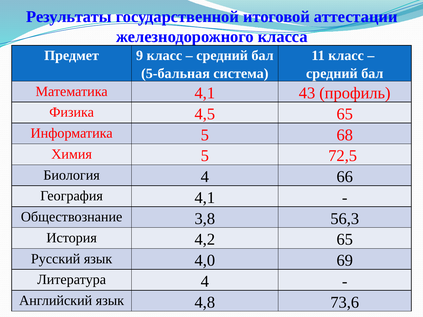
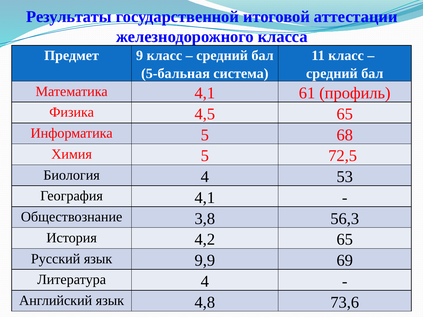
43: 43 -> 61 (307, 93)
66: 66 -> 53 (345, 177)
4,0: 4,0 -> 9,9 (205, 261)
